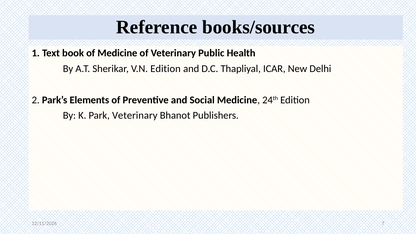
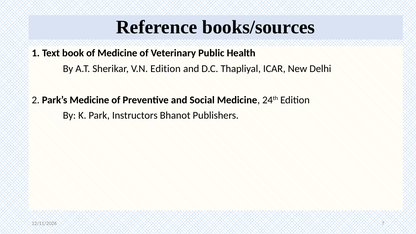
Park’s Elements: Elements -> Medicine (89, 100)
Park Veterinary: Veterinary -> Instructors (135, 115)
